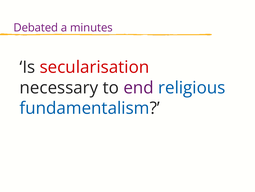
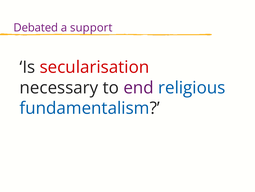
minutes: minutes -> support (91, 28)
